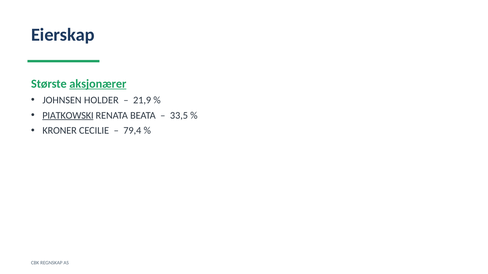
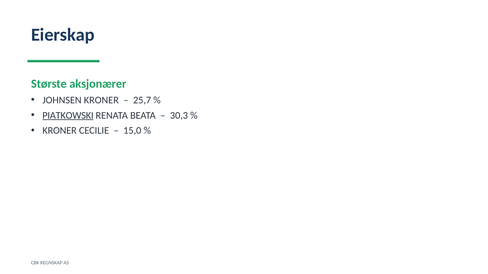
aksjonærer underline: present -> none (98, 84)
JOHNSEN HOLDER: HOLDER -> KRONER (101, 100)
21,9: 21,9 -> 25,7 (142, 100)
33,5: 33,5 -> 30,3 (179, 116)
79,4: 79,4 -> 15,0 (132, 131)
